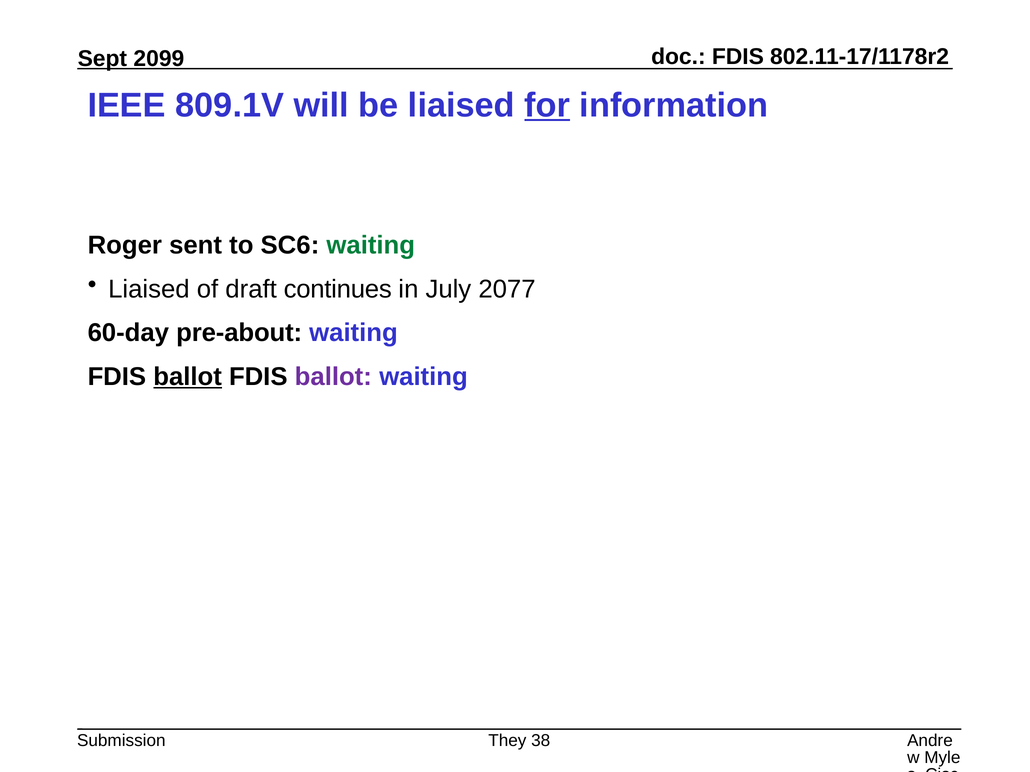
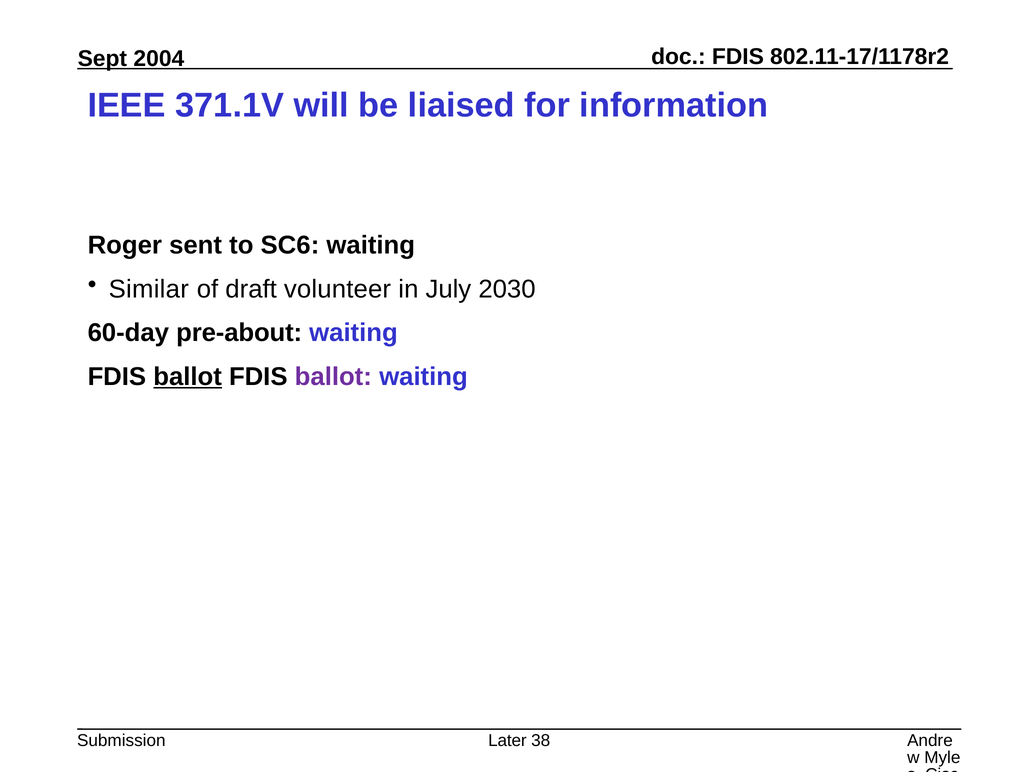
2099: 2099 -> 2004 (159, 59)
809.1V: 809.1V -> 371.1V (230, 105)
for underline: present -> none (547, 105)
waiting colour: green -> black (371, 246)
Liaised: Liaised -> Similar (149, 289)
continues: continues -> volunteer (337, 289)
2077: 2077 -> 2030 (507, 289)
They: They -> Later (507, 741)
